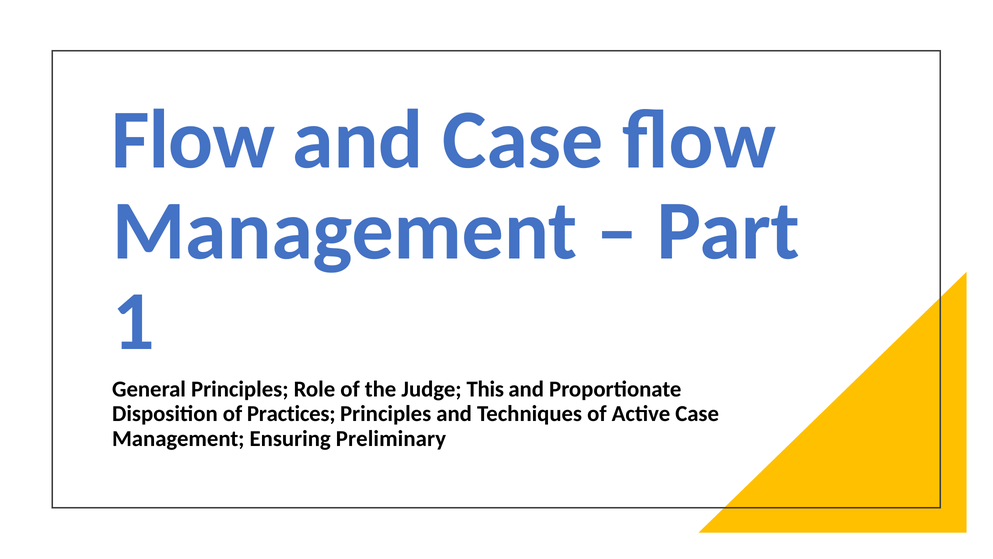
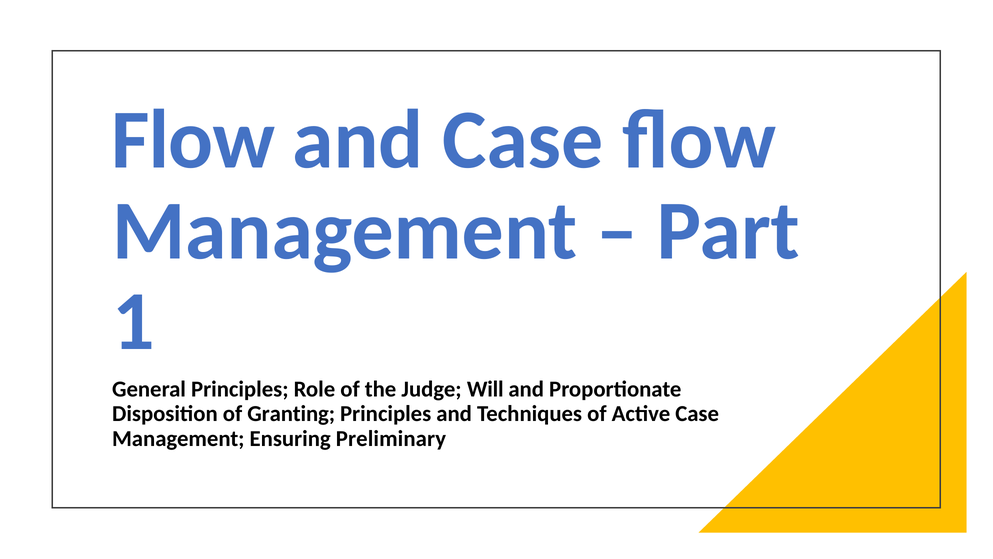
This: This -> Will (485, 389)
Practices: Practices -> Granting (291, 414)
